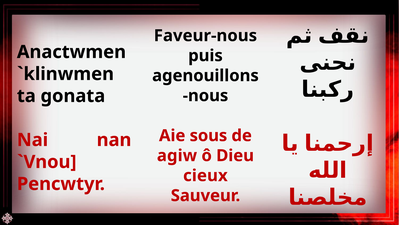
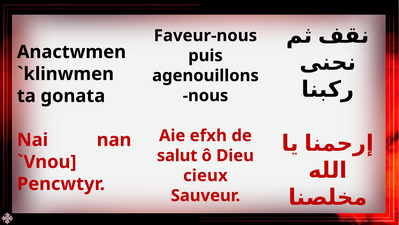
sous: sous -> efxh (208, 135)
agiw: agiw -> salut (177, 155)
